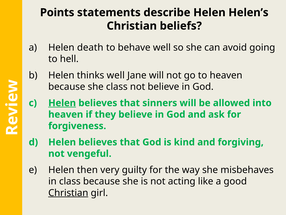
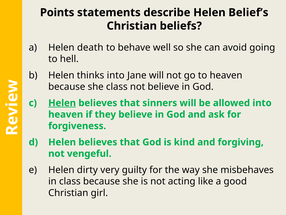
Helen’s: Helen’s -> Belief’s (248, 12)
thinks well: well -> into (116, 75)
then: then -> dirty (87, 170)
Christian underline: present -> none (68, 192)
